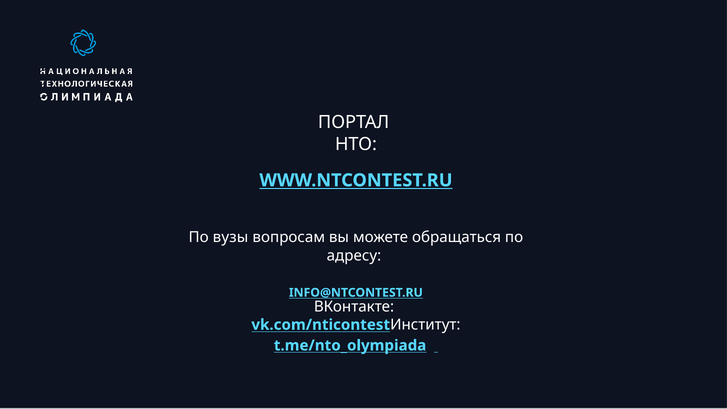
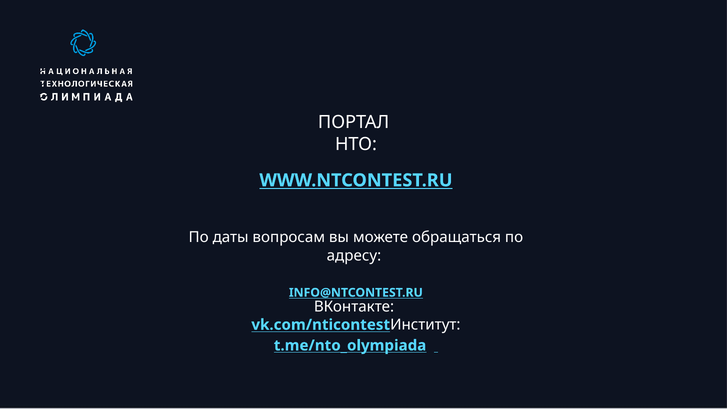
вузы: вузы -> даты (231, 237)
